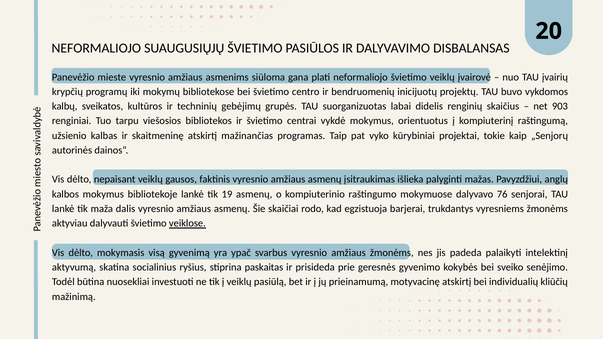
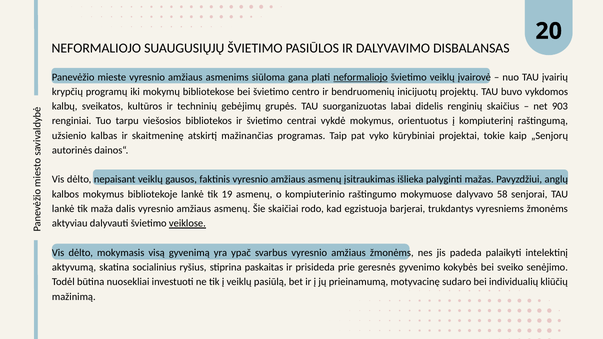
neformaliojo underline: none -> present (361, 77)
76: 76 -> 58 (502, 194)
motyvacinę atskirtį: atskirtį -> sudaro (457, 282)
